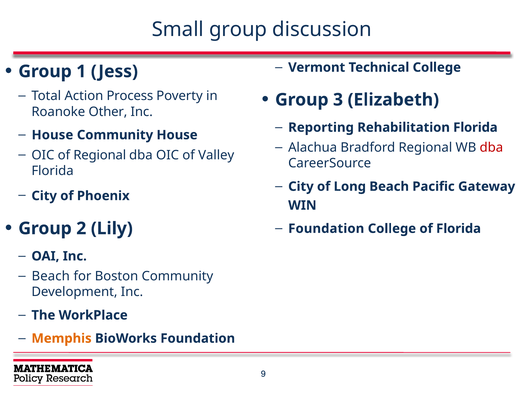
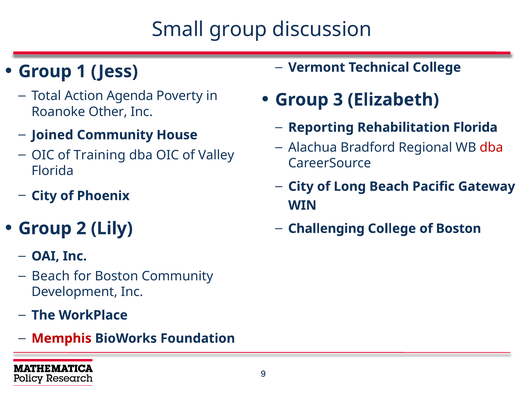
Process: Process -> Agenda (130, 96)
House: House -> Joined (52, 135)
of Regional: Regional -> Training (100, 155)
Foundation: Foundation -> Challenging (326, 229)
of Florida: Florida -> Boston (459, 229)
Memphis colour: orange -> red (62, 338)
